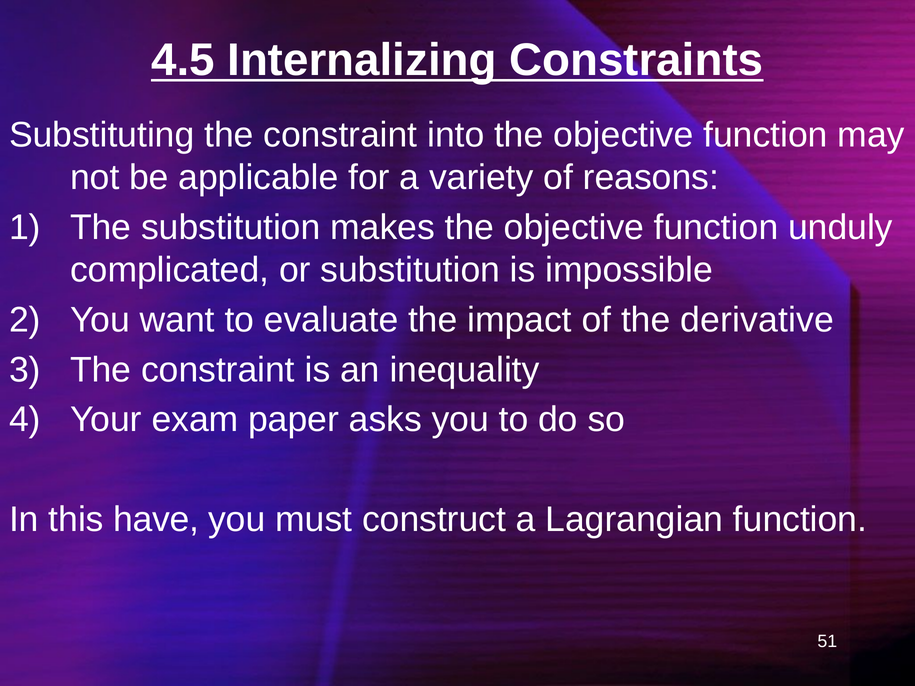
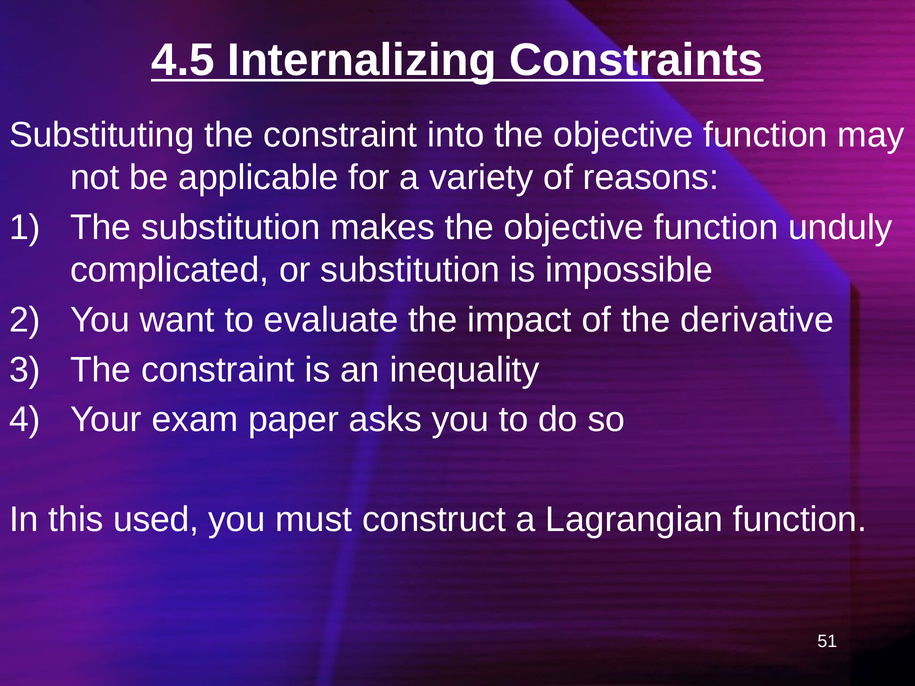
have: have -> used (156, 520)
